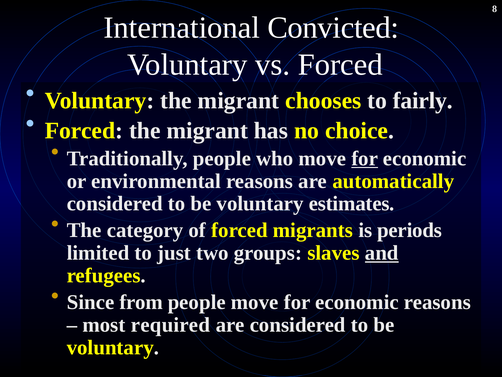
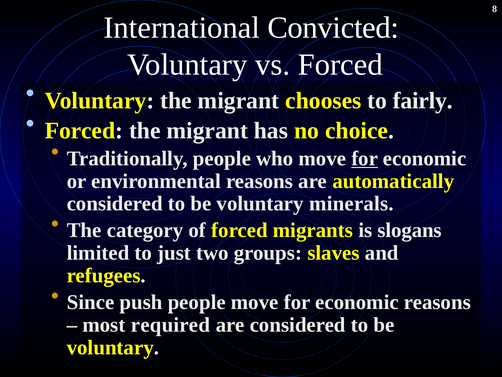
estimates: estimates -> minerals (351, 203)
periods: periods -> slogans (410, 230)
and underline: present -> none (382, 253)
from: from -> push (141, 302)
